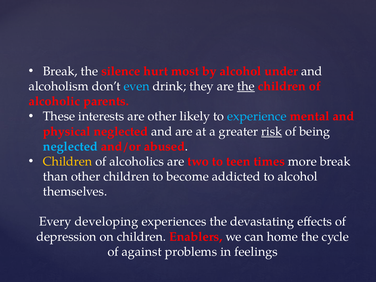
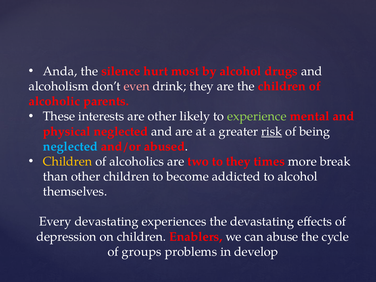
Break: Break -> Anda (60, 71)
under: under -> drugs (281, 71)
even colour: light blue -> pink (137, 86)
the underline: present -> none (246, 86)
experience colour: light blue -> light green (257, 116)
to teen: teen -> they (238, 161)
Every developing: developing -> devastating (107, 222)
home: home -> abuse (282, 237)
against: against -> groups (142, 252)
feelings: feelings -> develop (256, 252)
